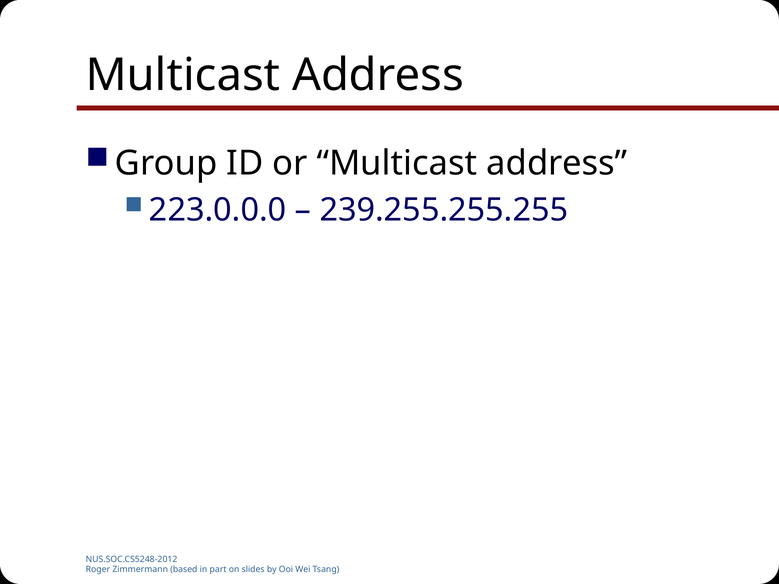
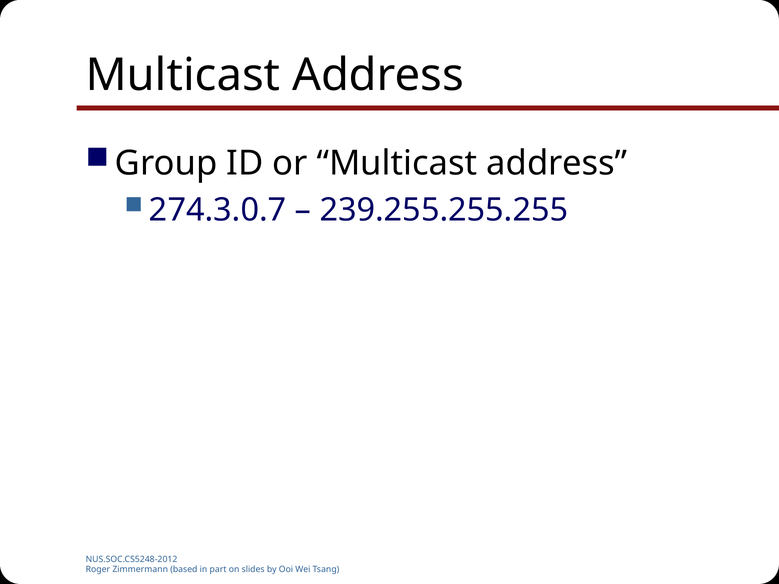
223.0.0.0: 223.0.0.0 -> 274.3.0.7 (218, 210)
